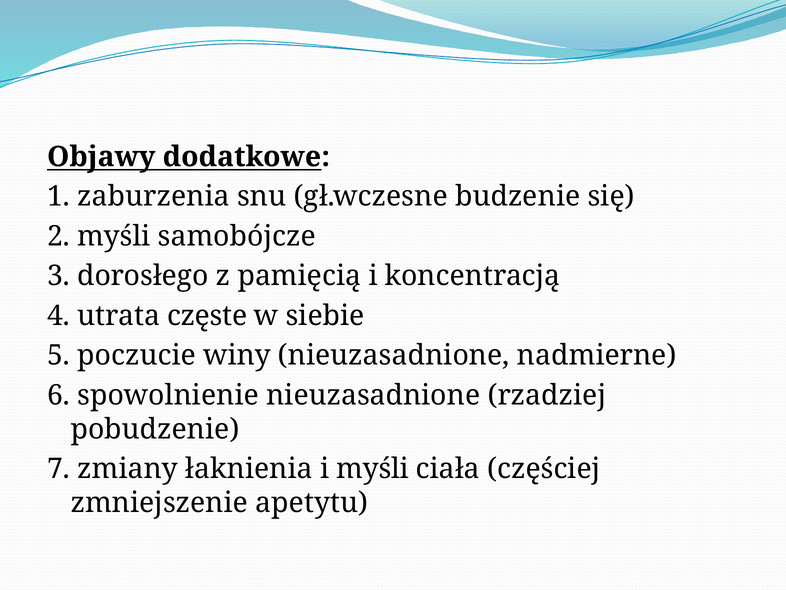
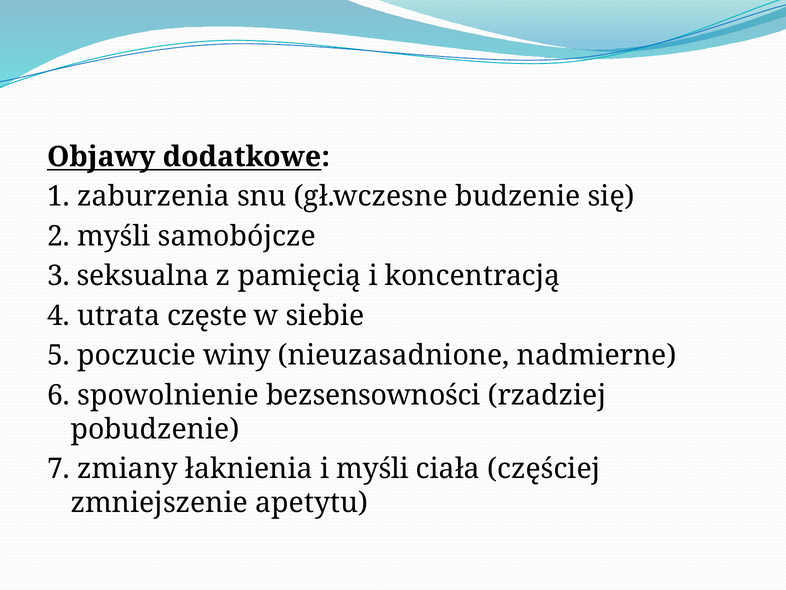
dorosłego: dorosłego -> seksualna (143, 276)
spowolnienie nieuzasadnione: nieuzasadnione -> bezsensowności (373, 395)
